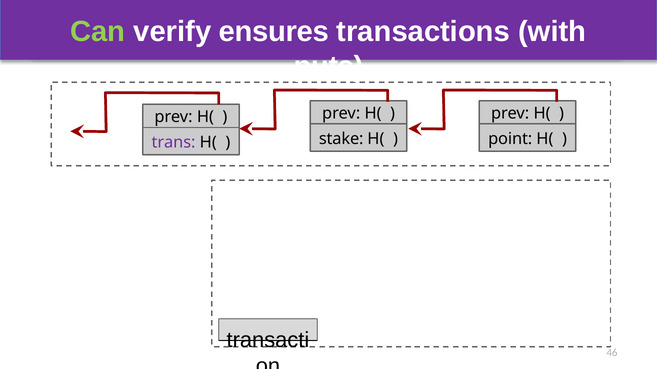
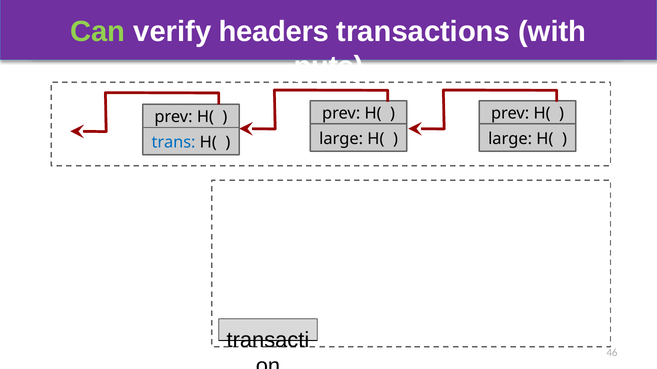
ensures: ensures -> headers (274, 32)
stake: stake -> large (341, 139)
point: point -> large (510, 139)
trans colour: purple -> blue (174, 142)
